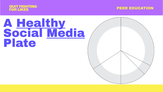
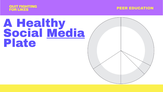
Healthy underline: present -> none (41, 23)
